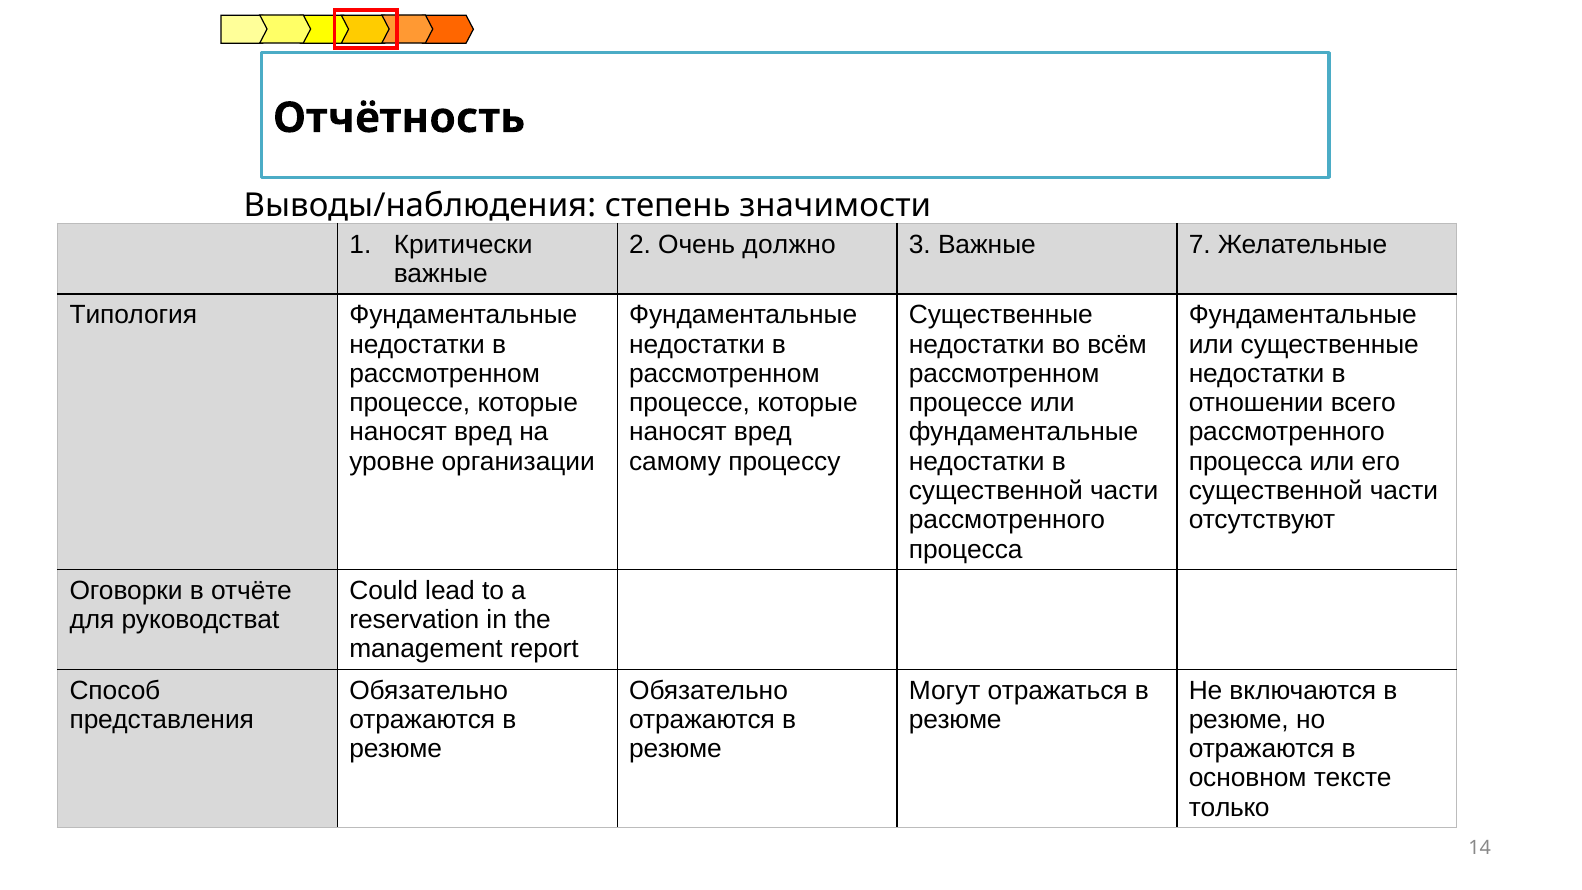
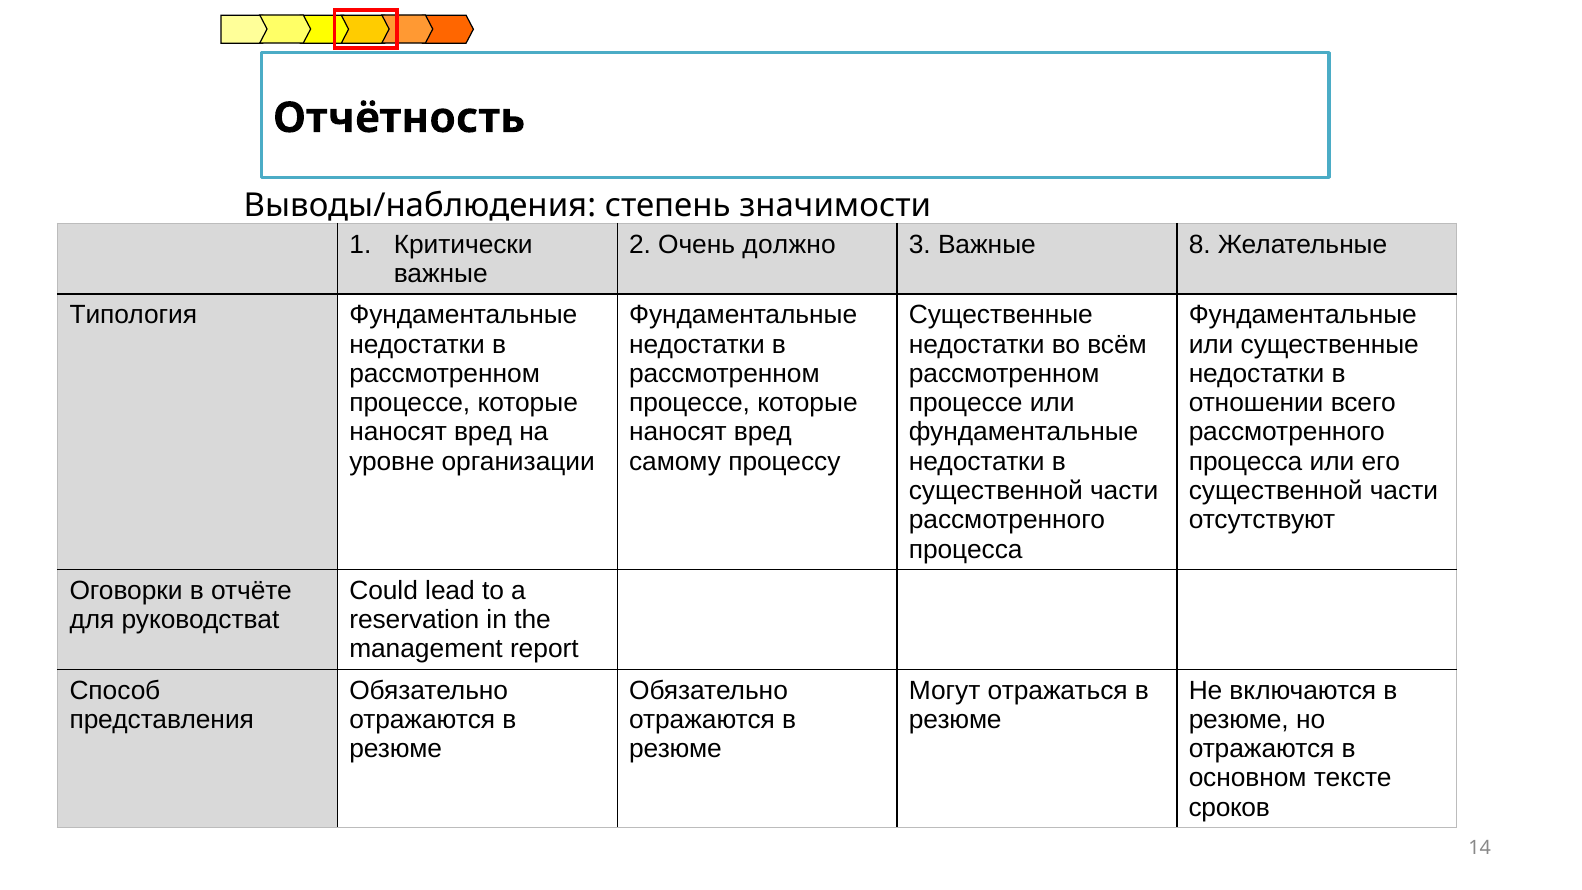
7: 7 -> 8 (1200, 244)
только: только -> сроков (1229, 807)
